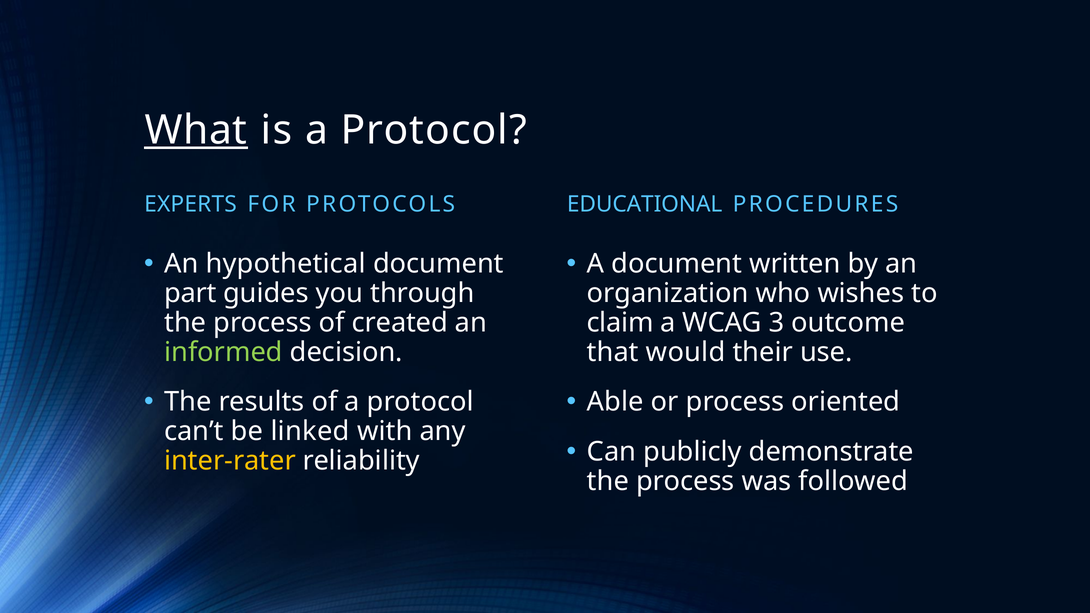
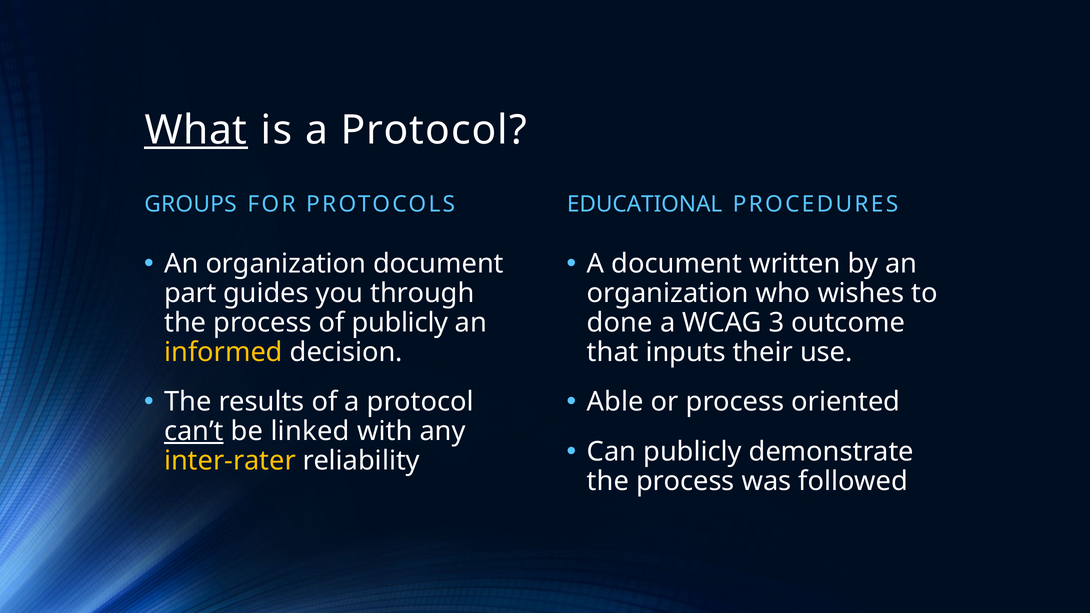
EXPERTS: EXPERTS -> GROUPS (190, 204)
hypothetical: hypothetical -> organization (286, 264)
of created: created -> publicly (400, 323)
claim: claim -> done (620, 323)
informed colour: light green -> yellow (223, 352)
would: would -> inputs (686, 352)
can’t underline: none -> present (194, 431)
